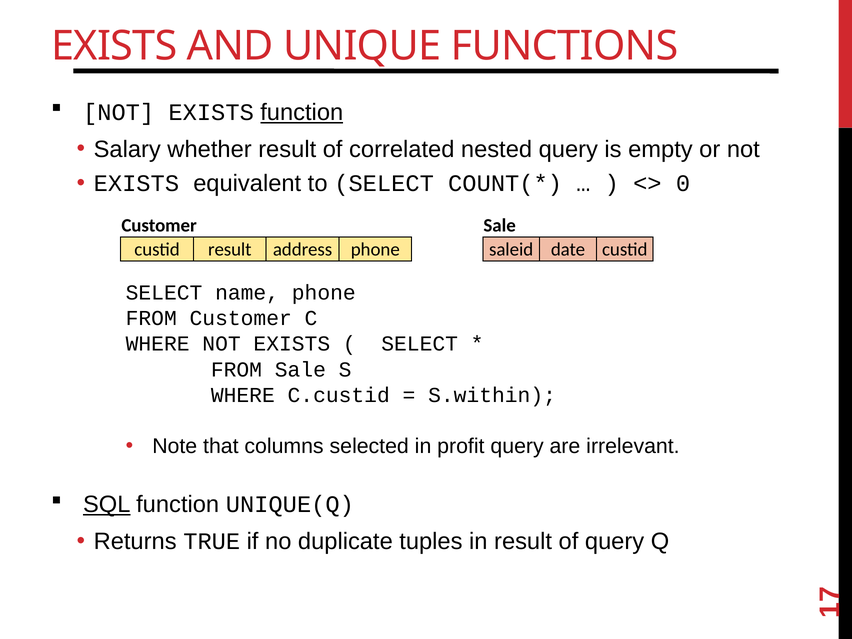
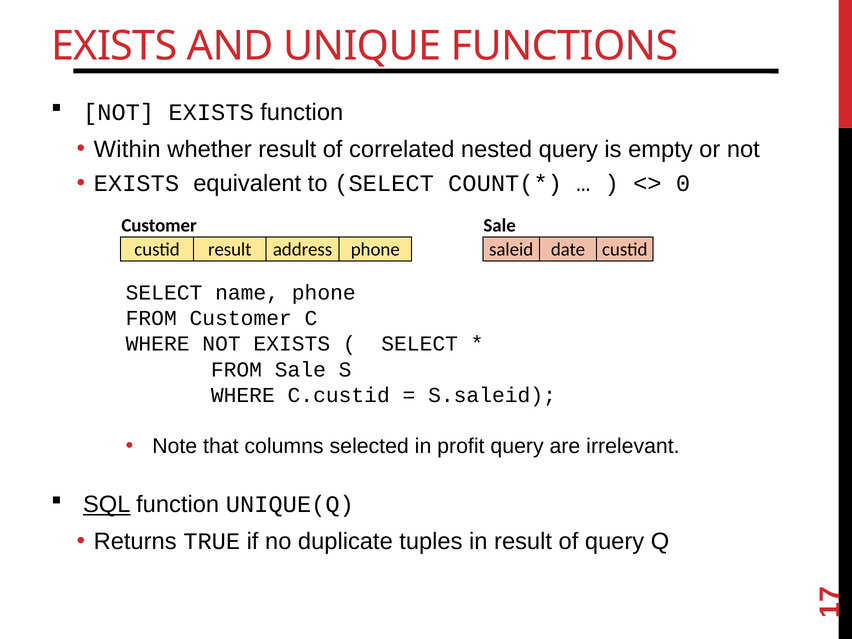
function underline: present -> none (302, 112)
Salary: Salary -> Within (127, 149)
S.within: S.within -> S.saleid (492, 395)
